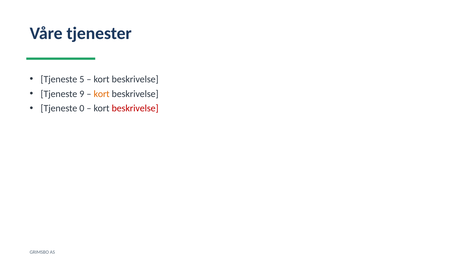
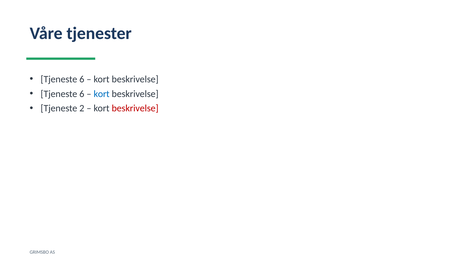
5: 5 -> 6 (82, 79)
9: 9 -> 6 (82, 94)
kort colour: orange -> blue (102, 94)
0: 0 -> 2 (82, 108)
